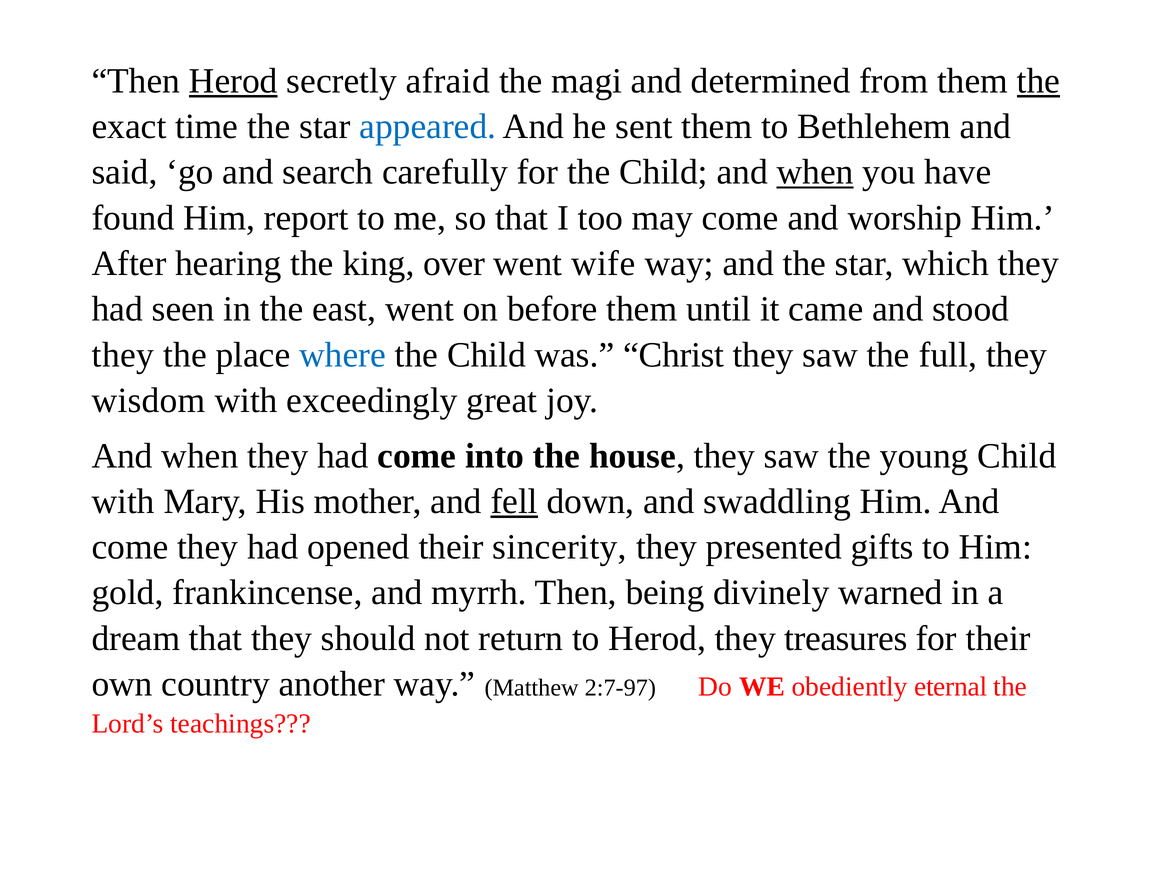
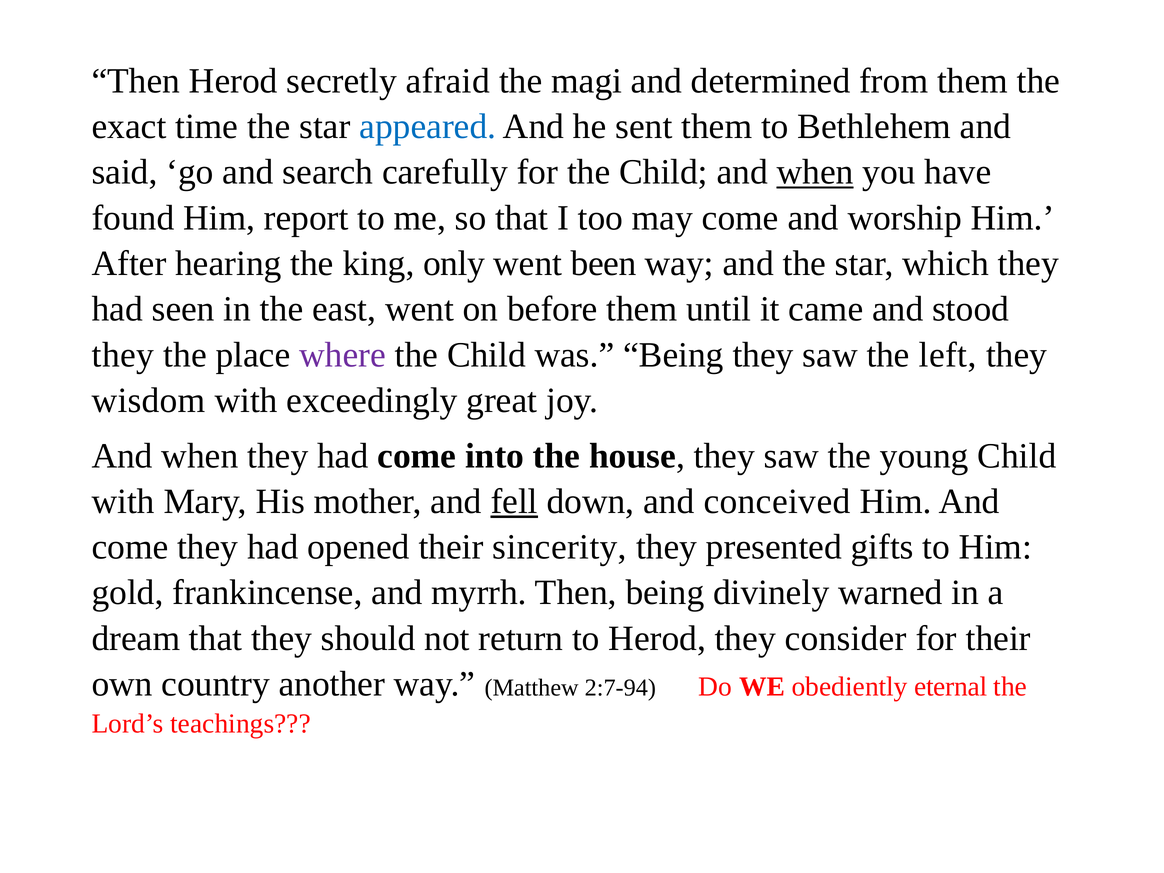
Herod underline: present -> none (233, 81)
the underline: present -> none (1039, 81)
over: over -> only (454, 264)
wife: wife -> been (604, 264)
where colour: blue -> purple (343, 355)
was Christ: Christ -> Being (673, 355)
full: full -> left (948, 355)
swaddling: swaddling -> conceived (777, 501)
treasures: treasures -> consider (846, 638)
2:7-97: 2:7-97 -> 2:7-94 (620, 688)
